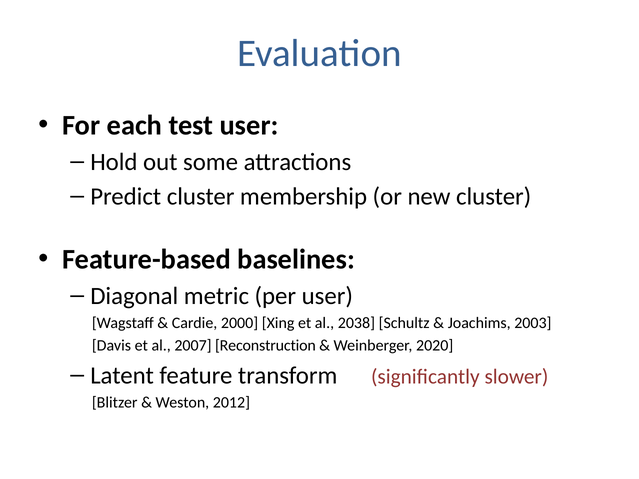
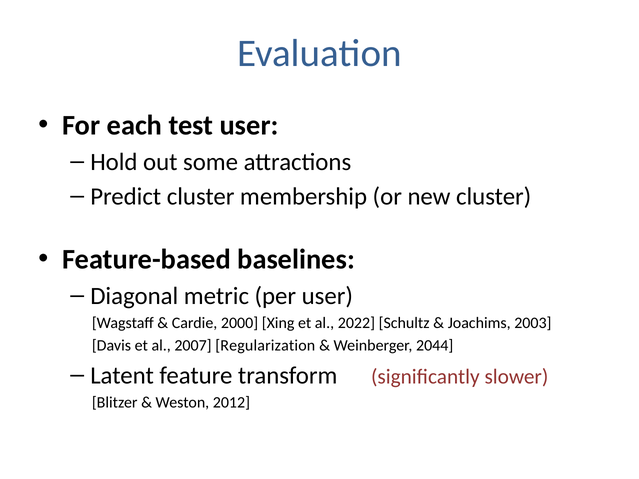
2038: 2038 -> 2022 (356, 323)
Reconstruction: Reconstruction -> Regularization (265, 345)
2020: 2020 -> 2044 (435, 345)
